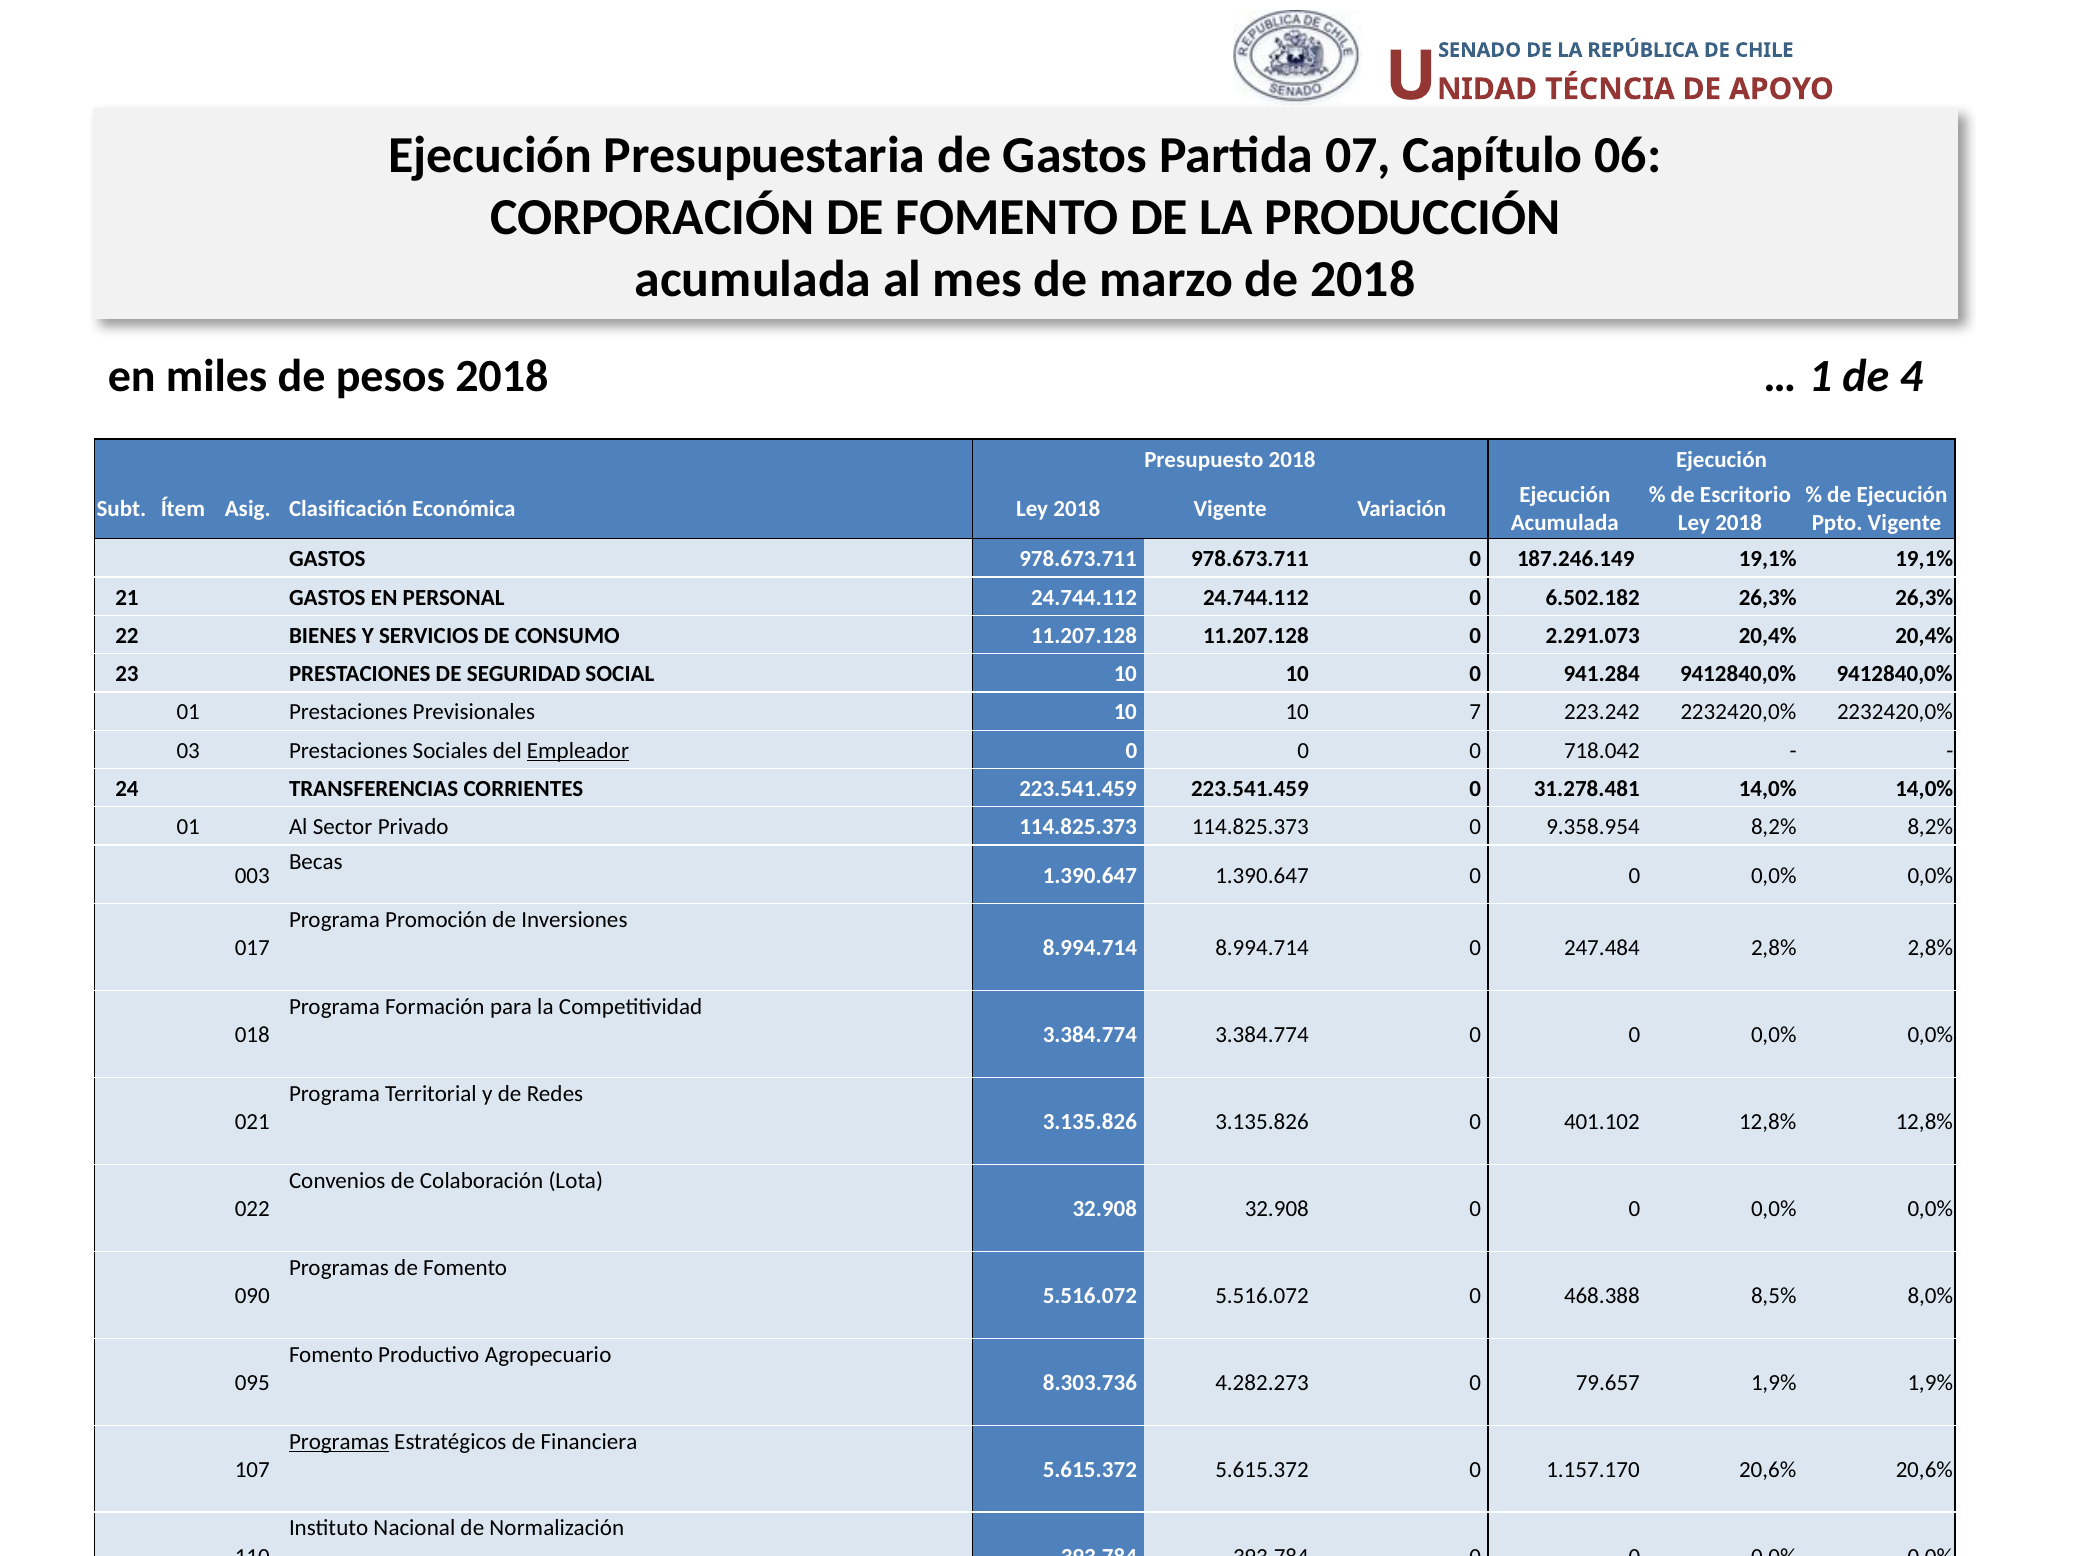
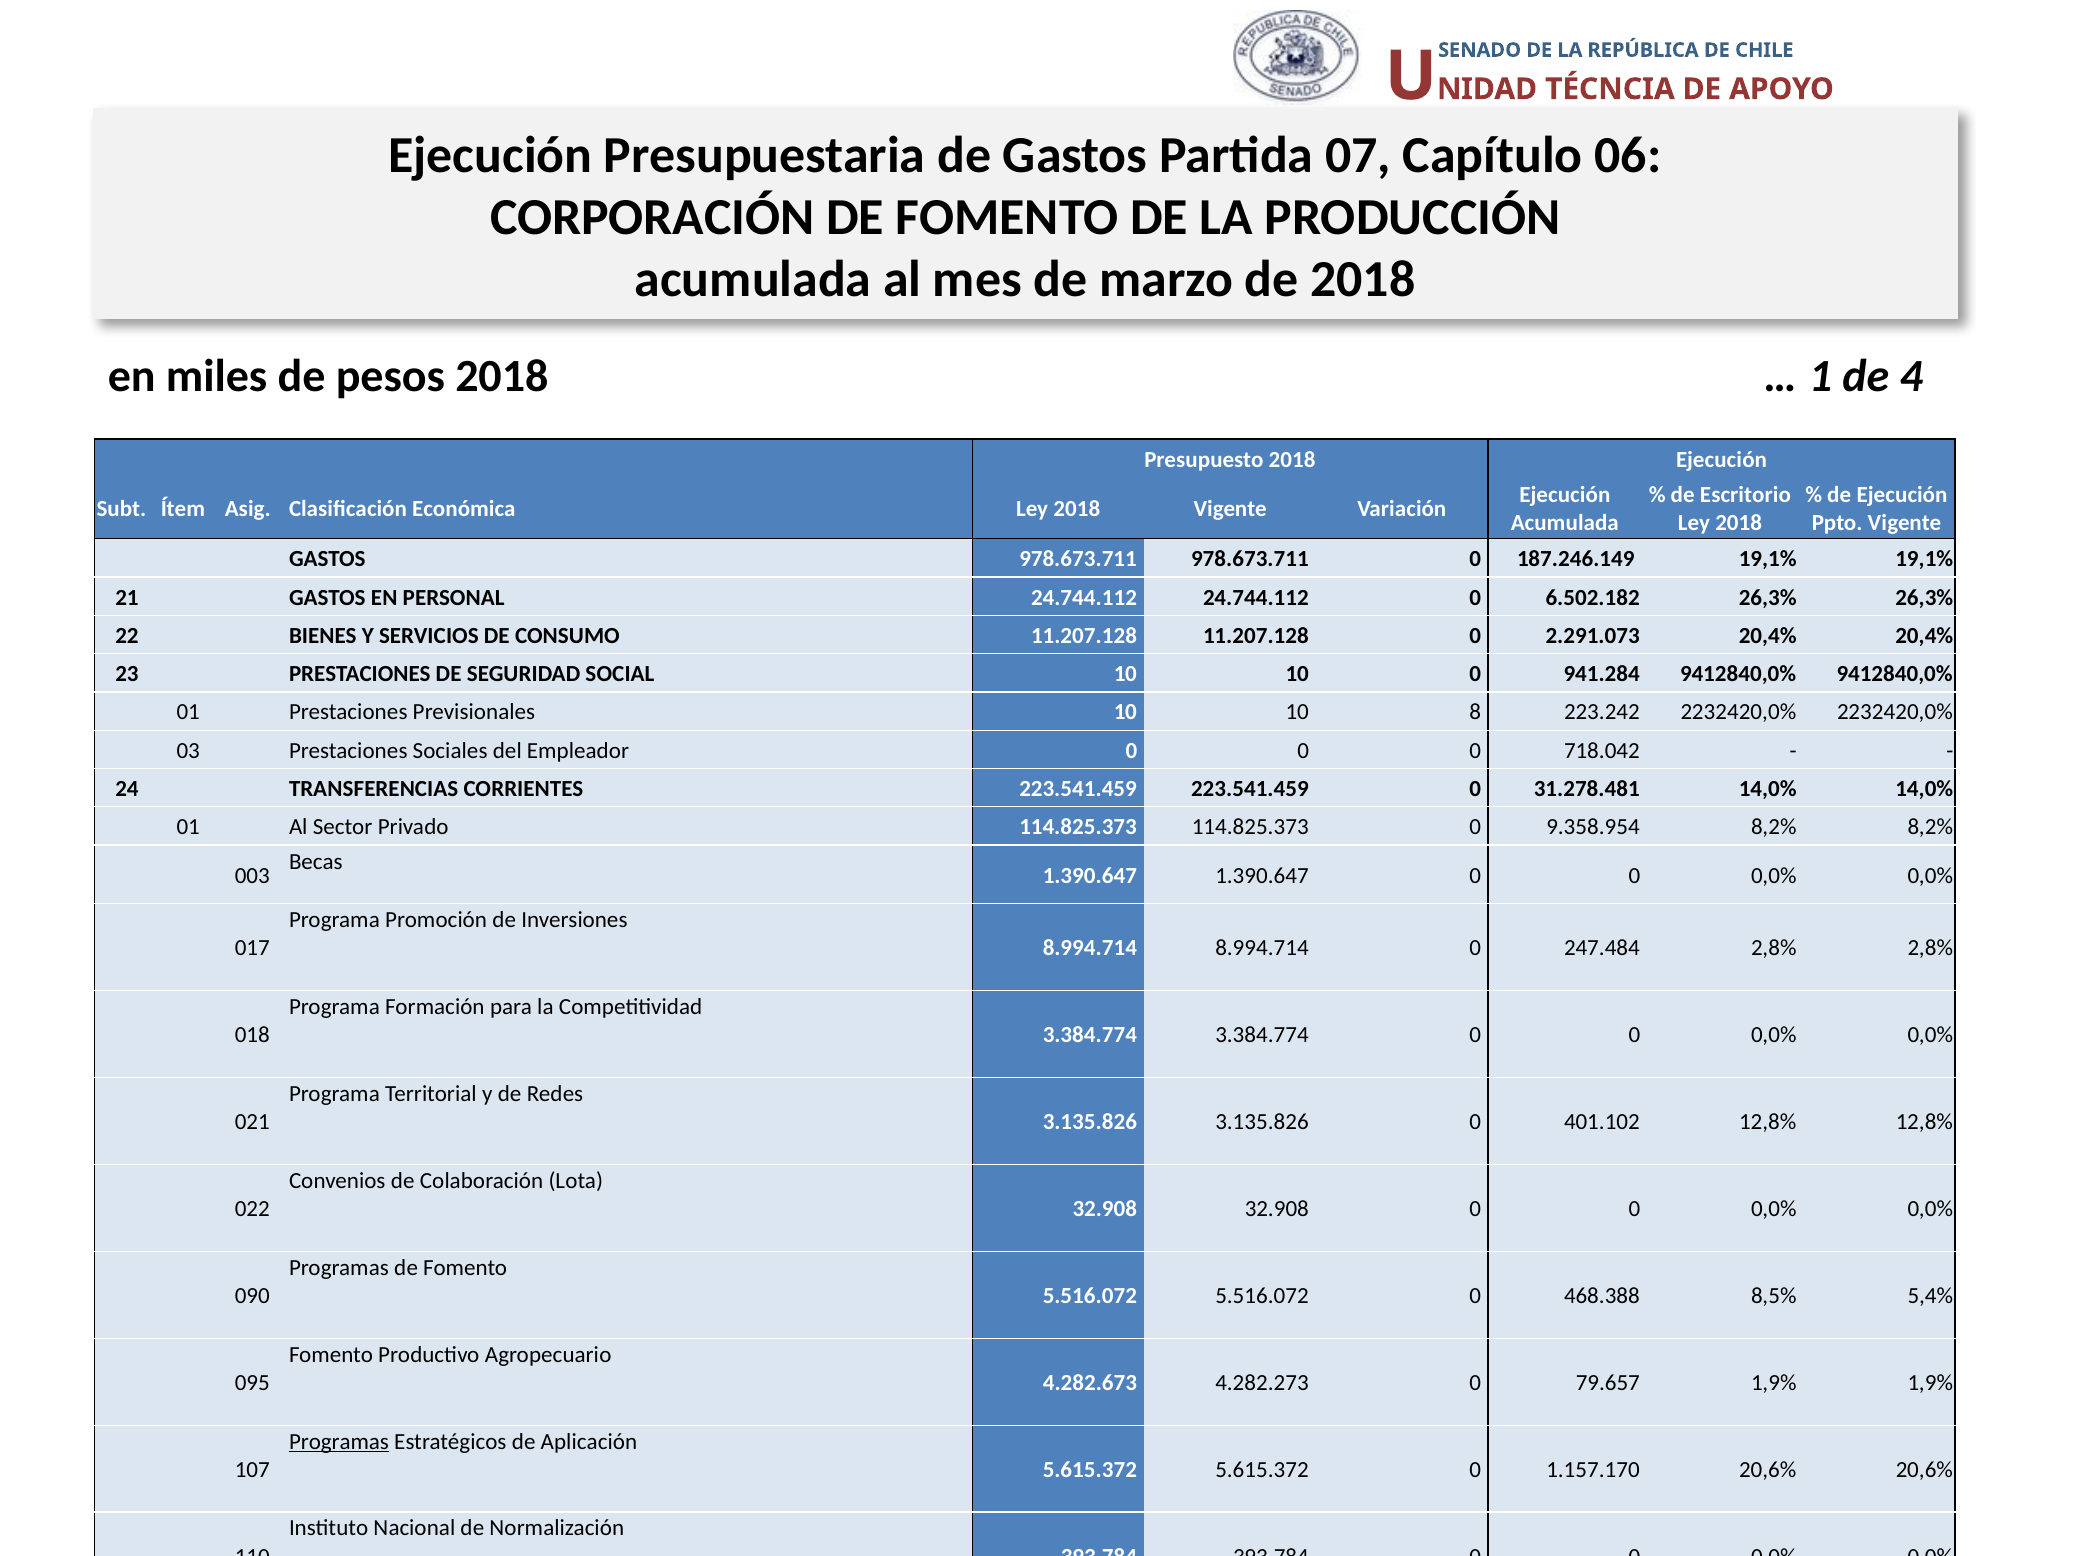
7: 7 -> 8 (1475, 712)
Empleador underline: present -> none (578, 751)
8,0%: 8,0% -> 5,4% (1930, 1296)
8.303.736: 8.303.736 -> 4.282.673 (1090, 1383)
Financiera: Financiera -> Aplicación (589, 1442)
